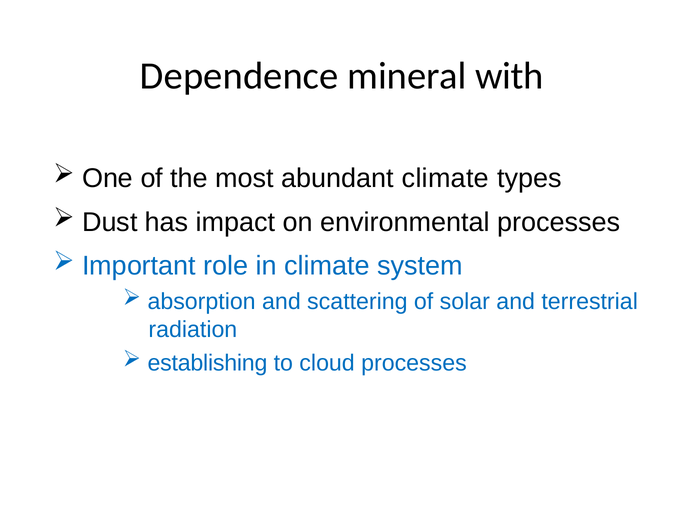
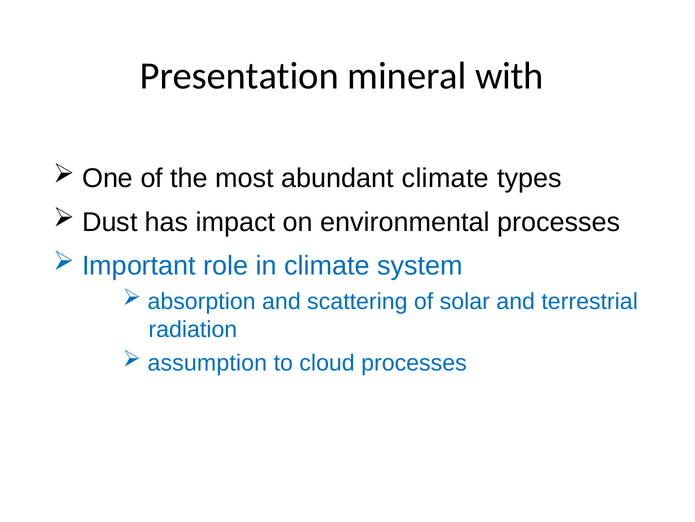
Dependence: Dependence -> Presentation (239, 76)
establishing: establishing -> assumption (207, 363)
